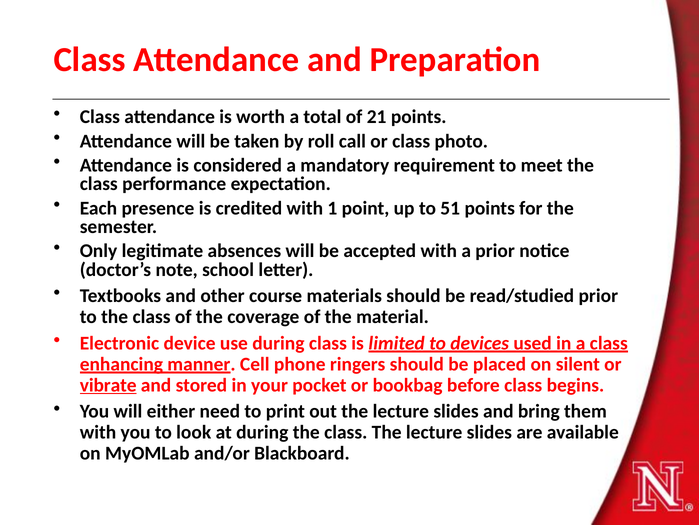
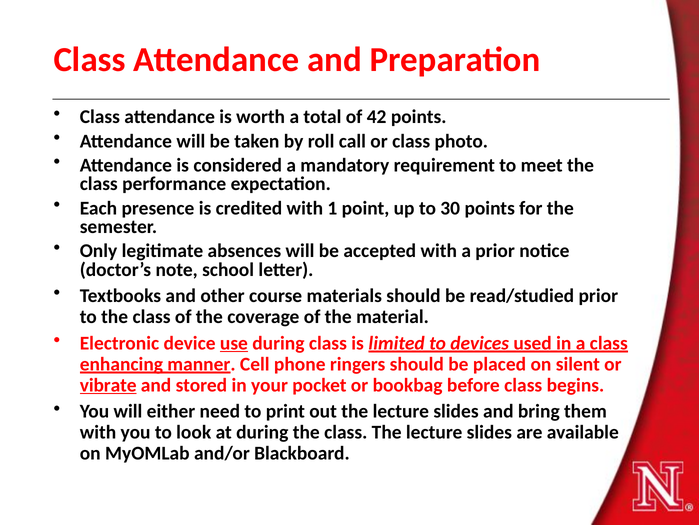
21: 21 -> 42 (377, 117)
51: 51 -> 30 (450, 208)
use underline: none -> present (234, 343)
